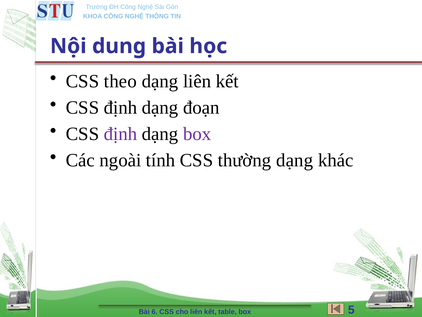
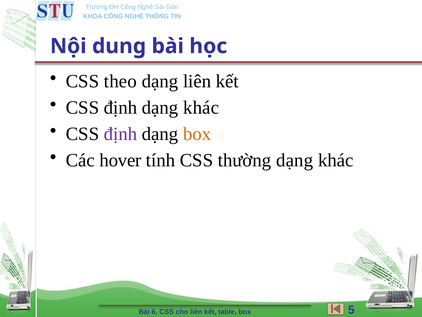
định dạng đoạn: đoạn -> khác (201, 108)
box colour: purple -> orange (197, 134)
ngoài: ngoài -> hover (121, 160)
